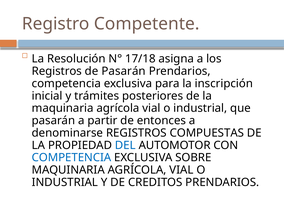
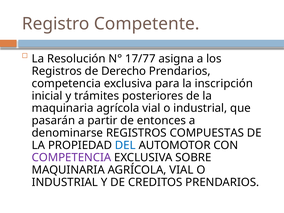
17/18: 17/18 -> 17/77 (140, 59)
de Pasarán: Pasarán -> Derecho (124, 71)
COMPETENCIA colour: blue -> purple (71, 158)
